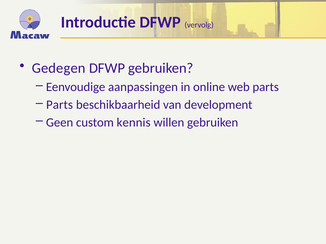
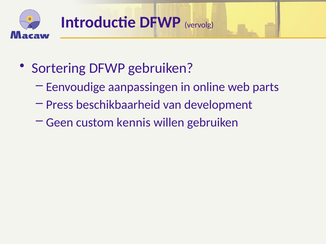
Gedegen: Gedegen -> Sortering (59, 68)
Parts: Parts -> Press (60, 105)
